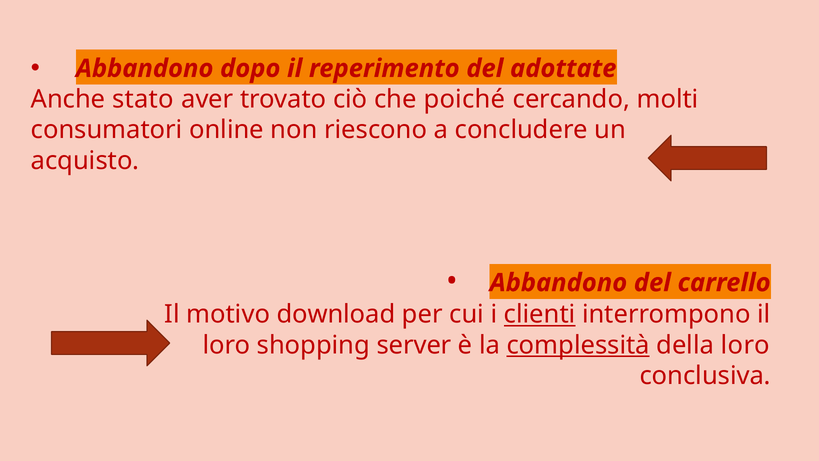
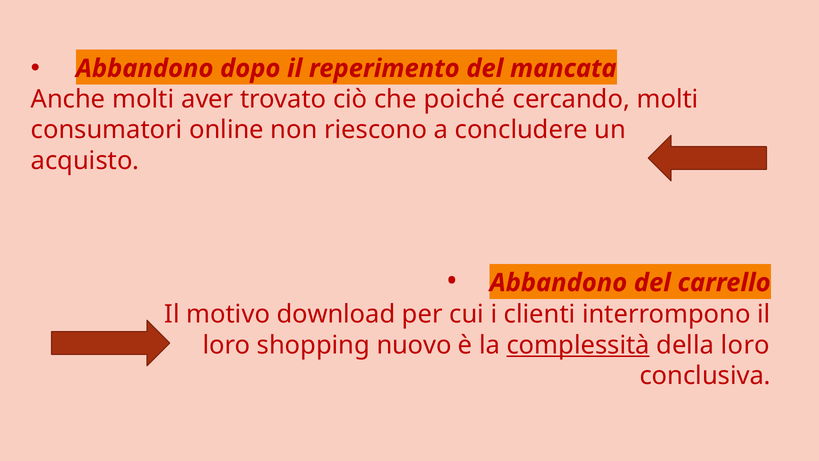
adottate: adottate -> mancata (563, 68)
Anche stato: stato -> molti (143, 99)
clienti underline: present -> none (540, 314)
server: server -> nuovo (414, 345)
